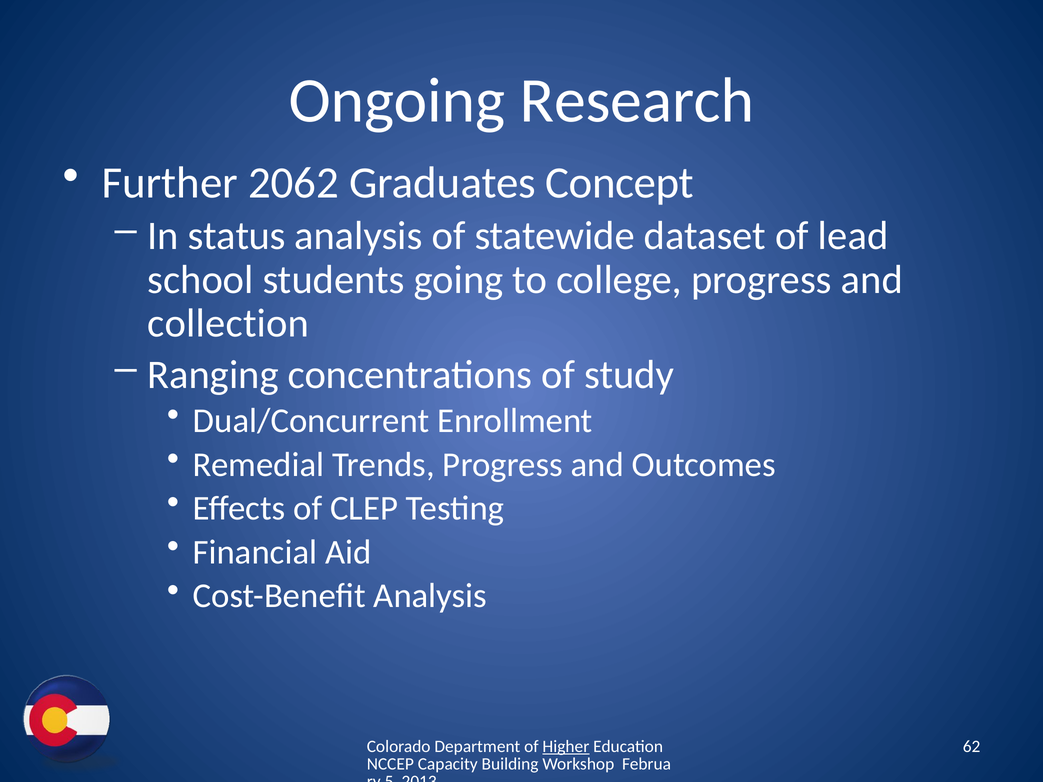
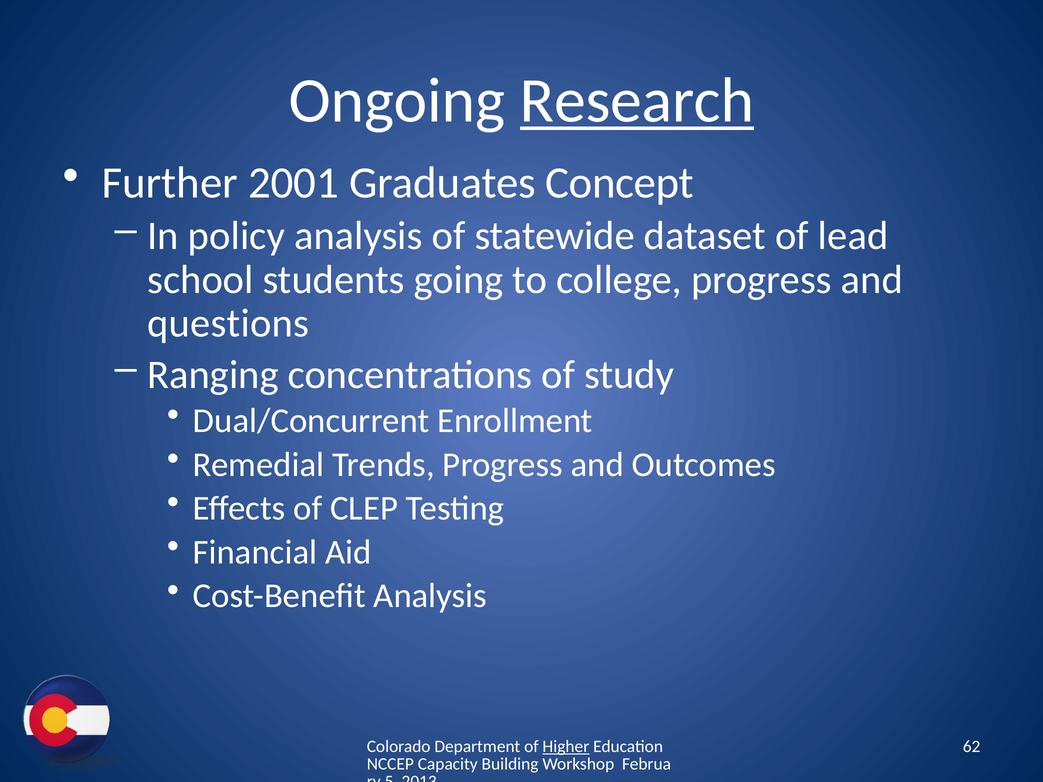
Research underline: none -> present (637, 101)
2062: 2062 -> 2001 (293, 183)
status: status -> policy (236, 236)
collection: collection -> questions (228, 324)
